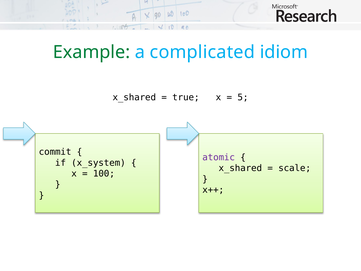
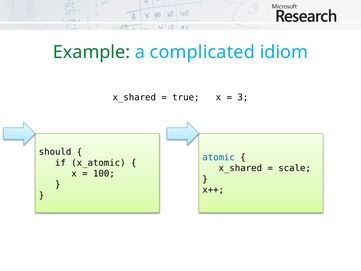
5: 5 -> 3 (243, 97)
commit: commit -> should (55, 152)
atomic colour: purple -> blue (219, 157)
x_system: x_system -> x_atomic (98, 163)
